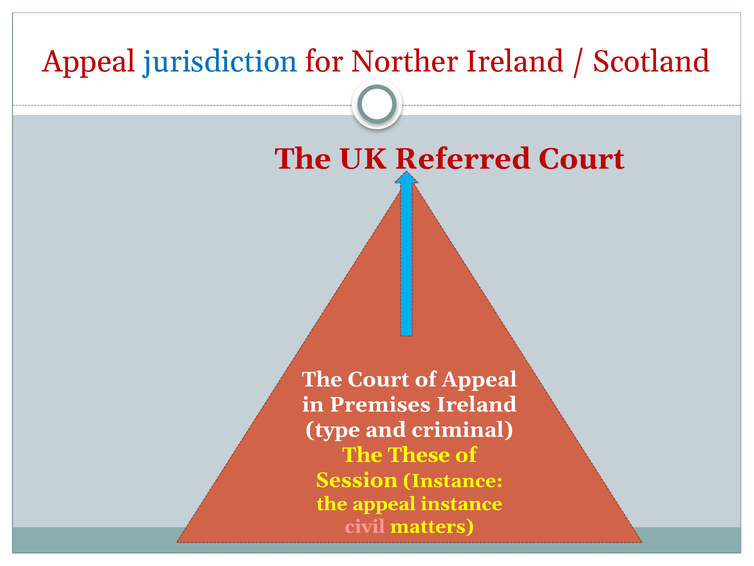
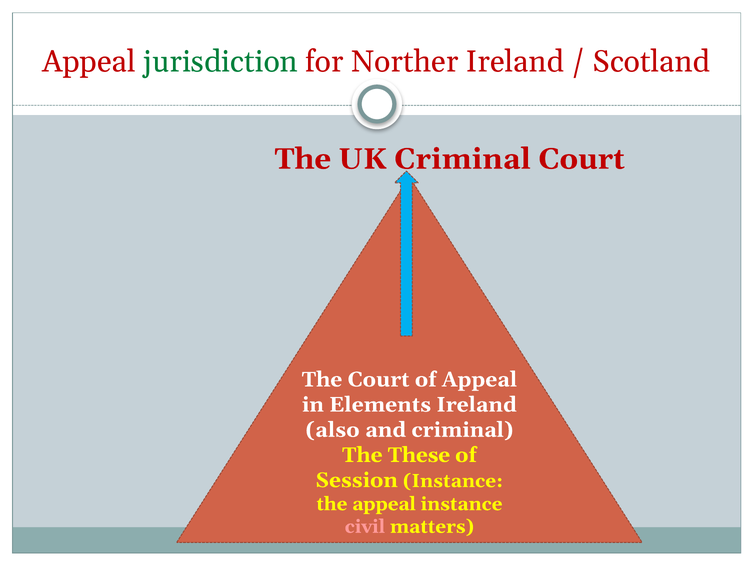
jurisdiction colour: blue -> green (221, 62)
UK Referred: Referred -> Criminal (463, 159)
Premises: Premises -> Elements (380, 404)
type: type -> also (333, 429)
